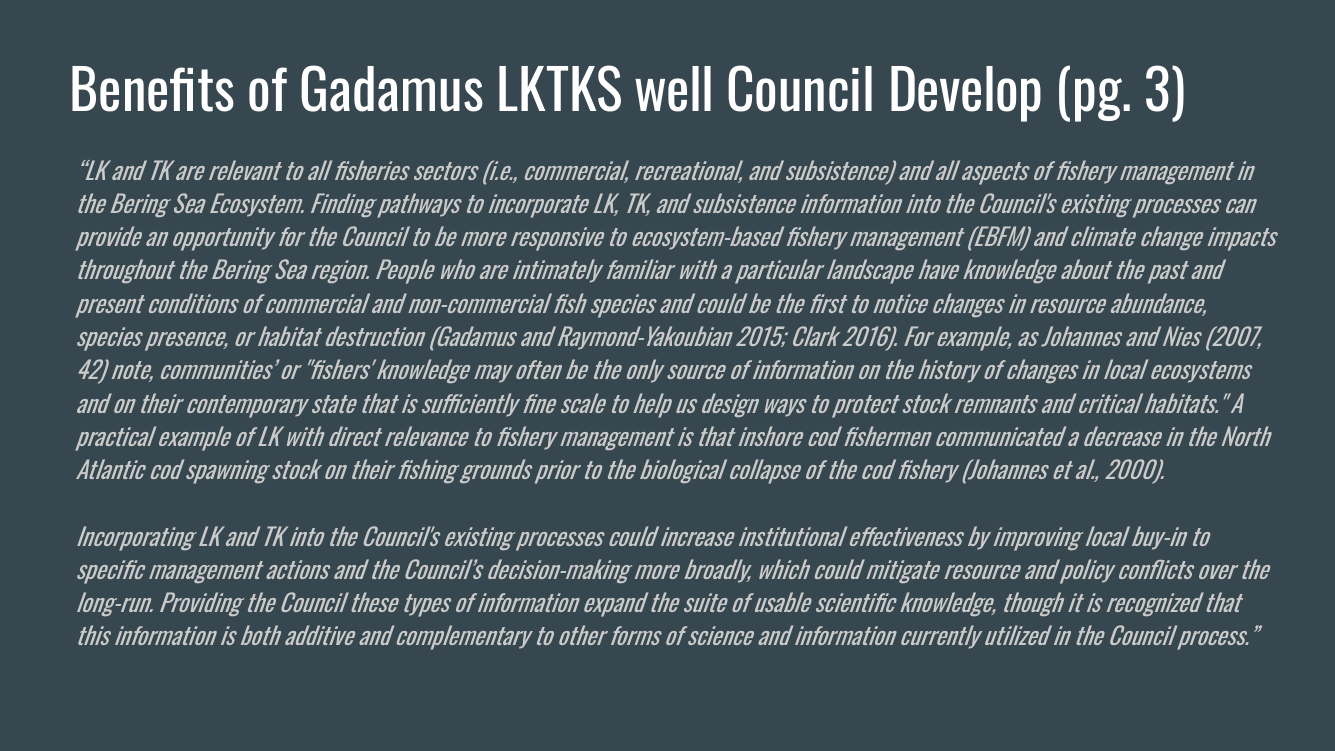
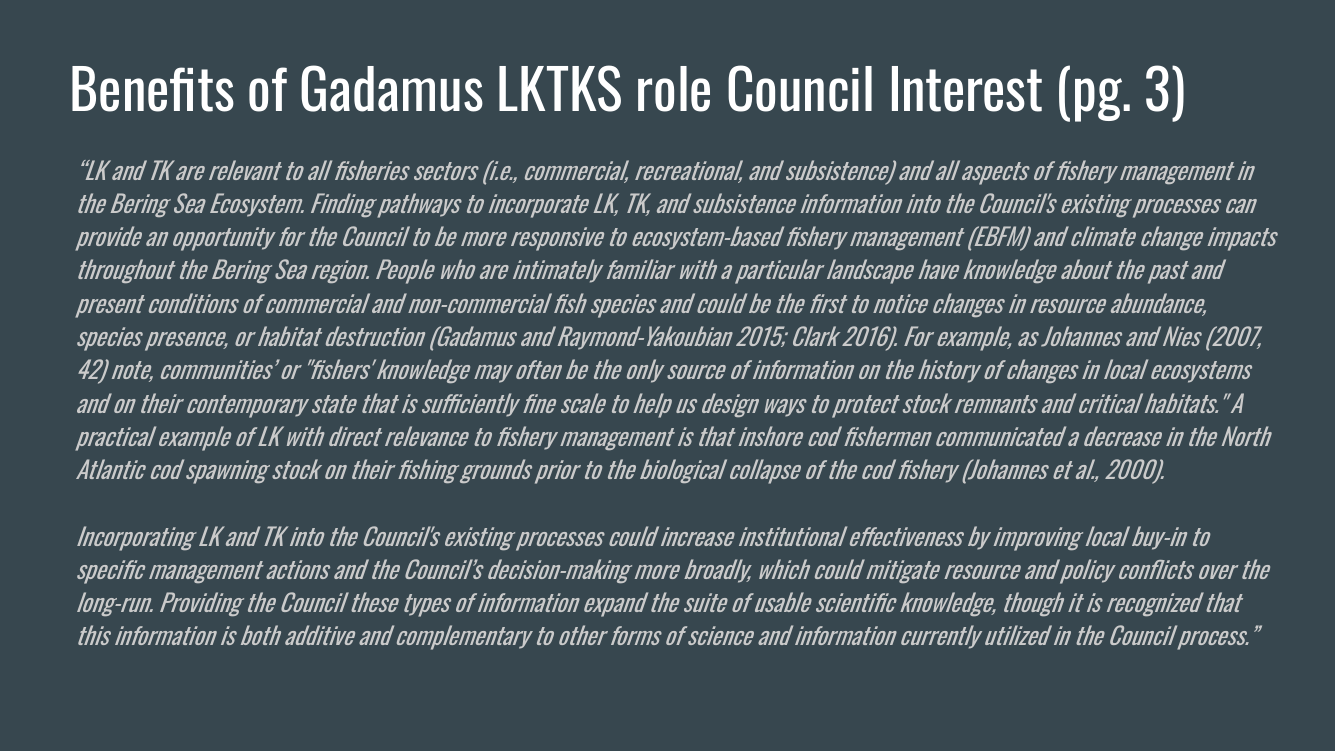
well: well -> role (674, 93)
Develop: Develop -> Interest (966, 93)
